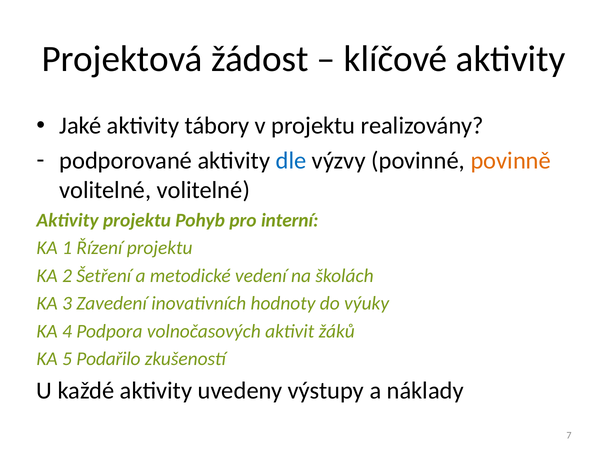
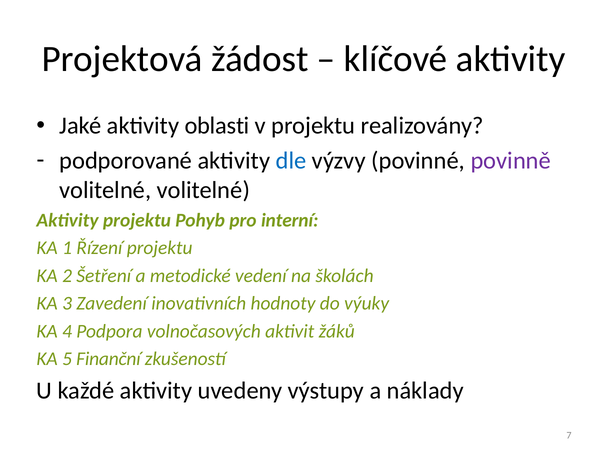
tábory: tábory -> oblasti (217, 126)
povinně colour: orange -> purple (511, 161)
Podařilo: Podařilo -> Finanční (108, 359)
